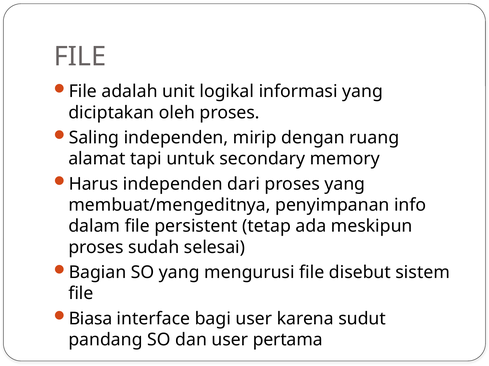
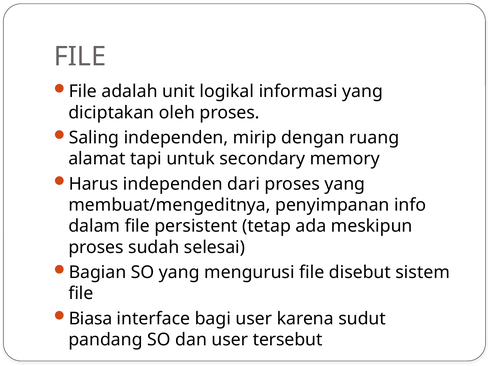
pertama: pertama -> tersebut (288, 340)
